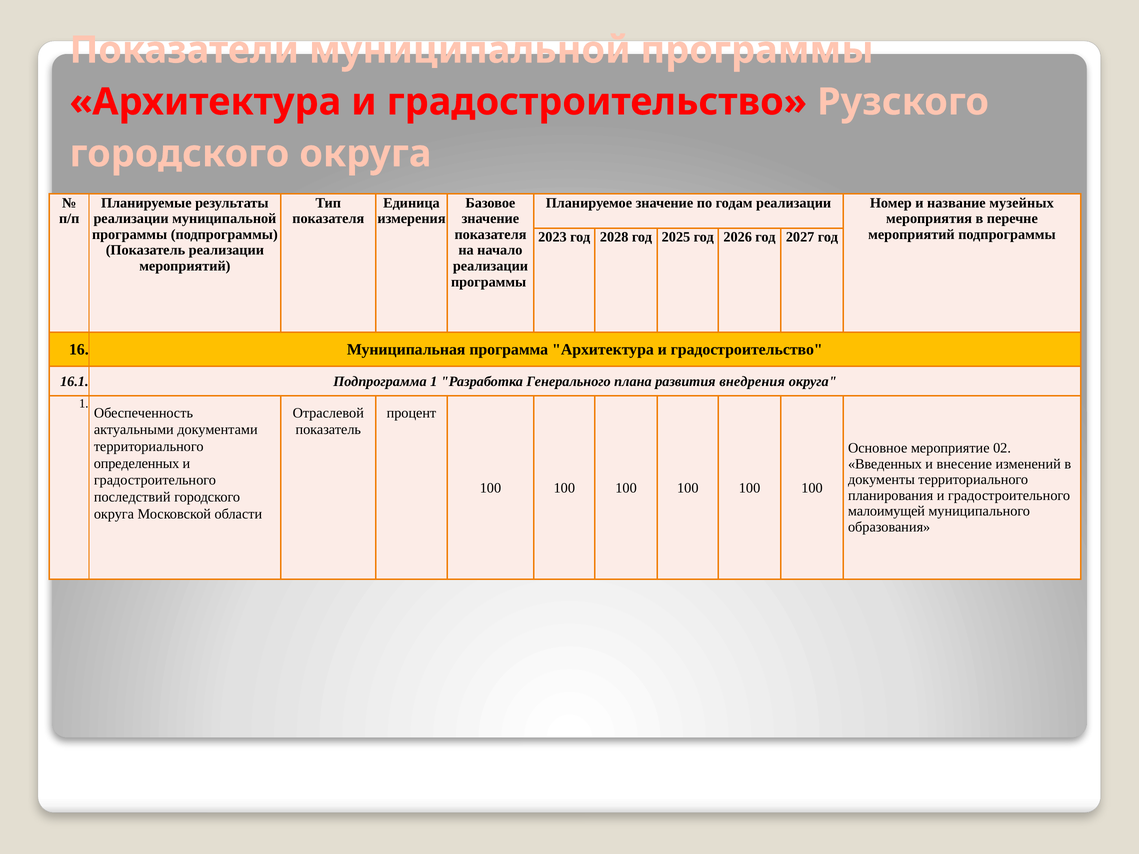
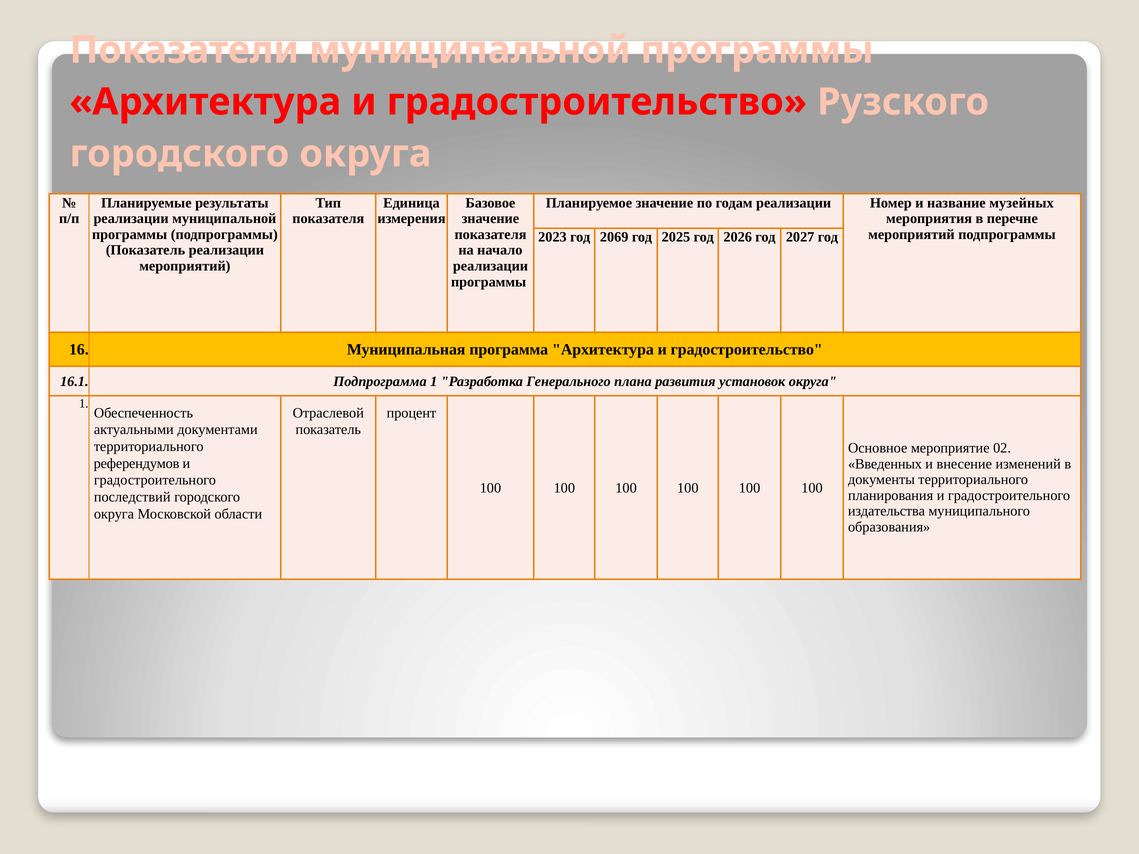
2028: 2028 -> 2069 (614, 237)
внедрения: внедрения -> установок (752, 381)
определенных: определенных -> референдумов (137, 464)
малоимущей: малоимущей -> издательства (886, 511)
